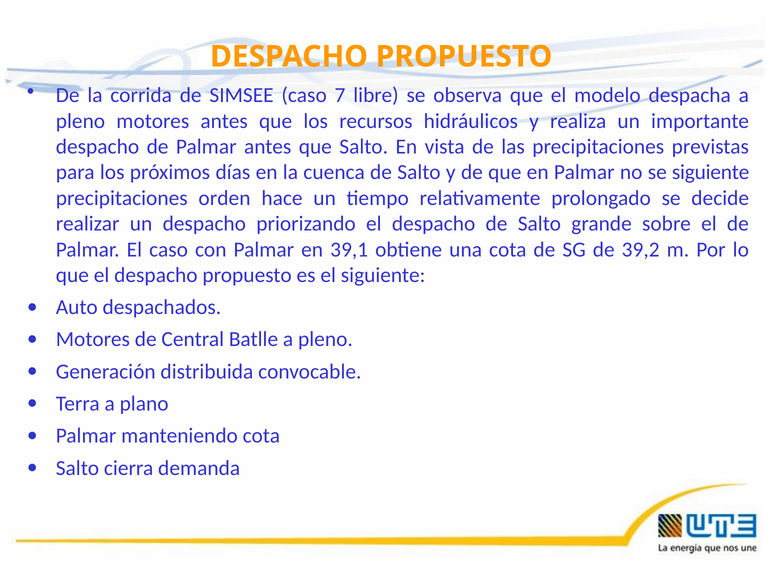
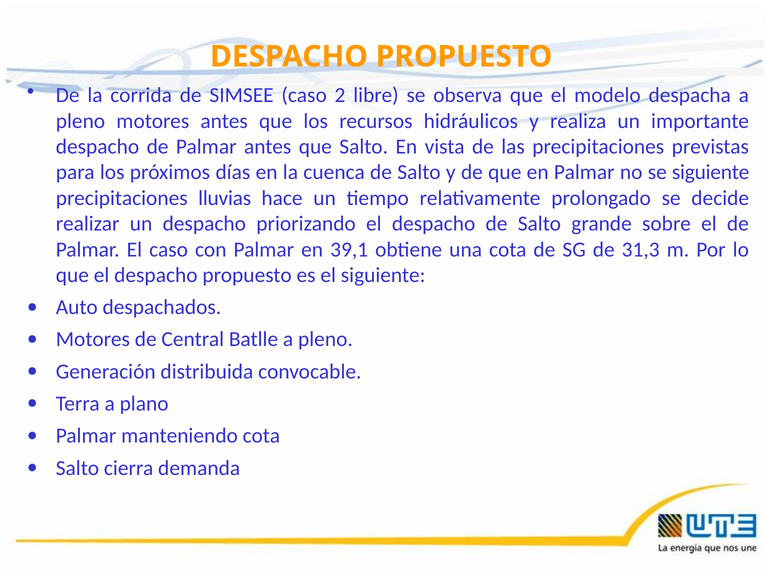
7: 7 -> 2 (340, 95)
orden: orden -> lluvias (225, 198)
39,2: 39,2 -> 31,3 (641, 249)
